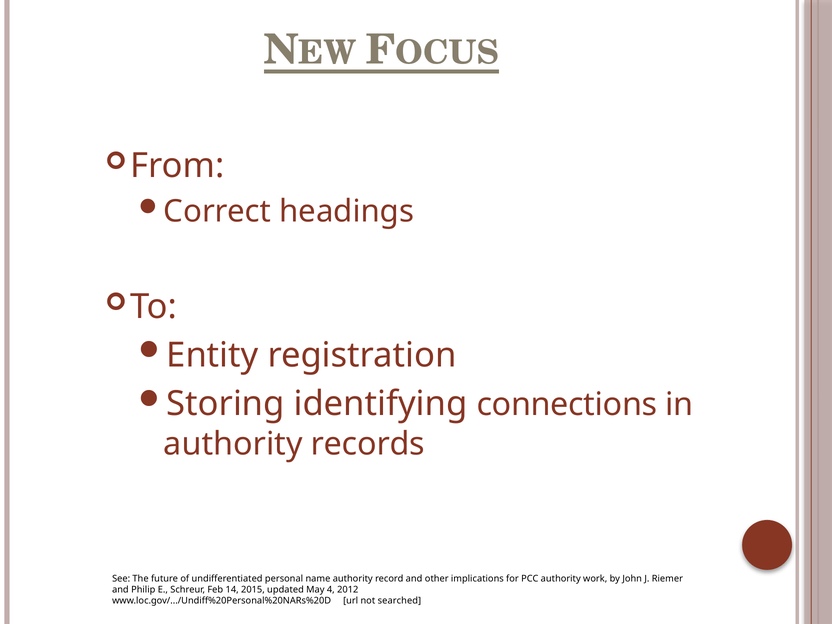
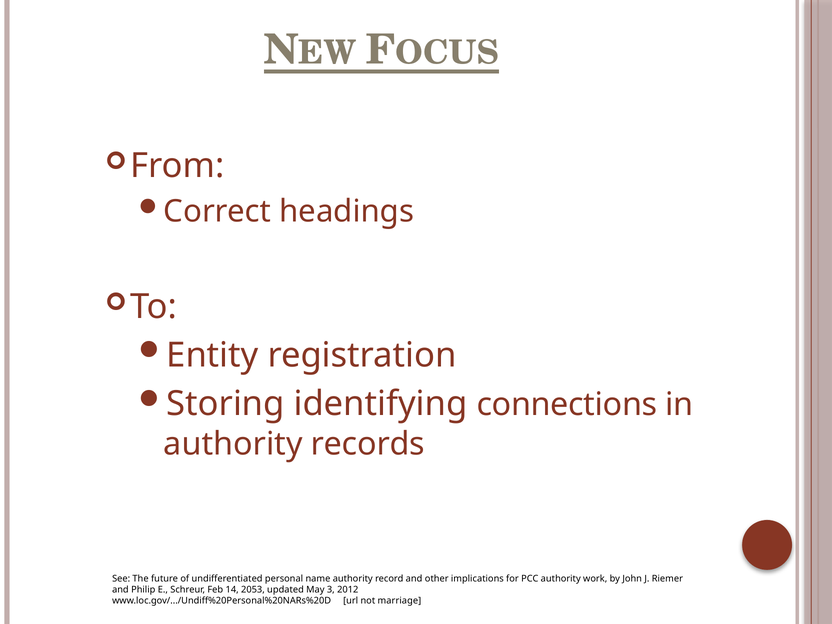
2015: 2015 -> 2053 (253, 590)
4: 4 -> 3 (331, 590)
searched: searched -> marriage (399, 601)
